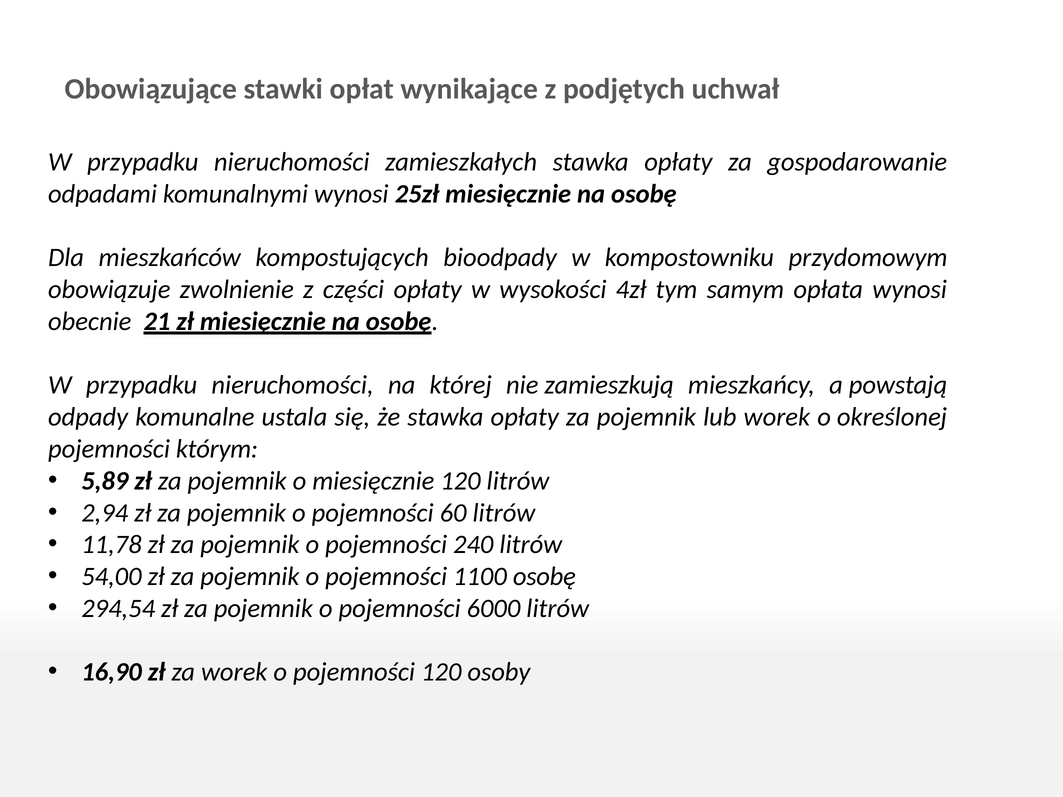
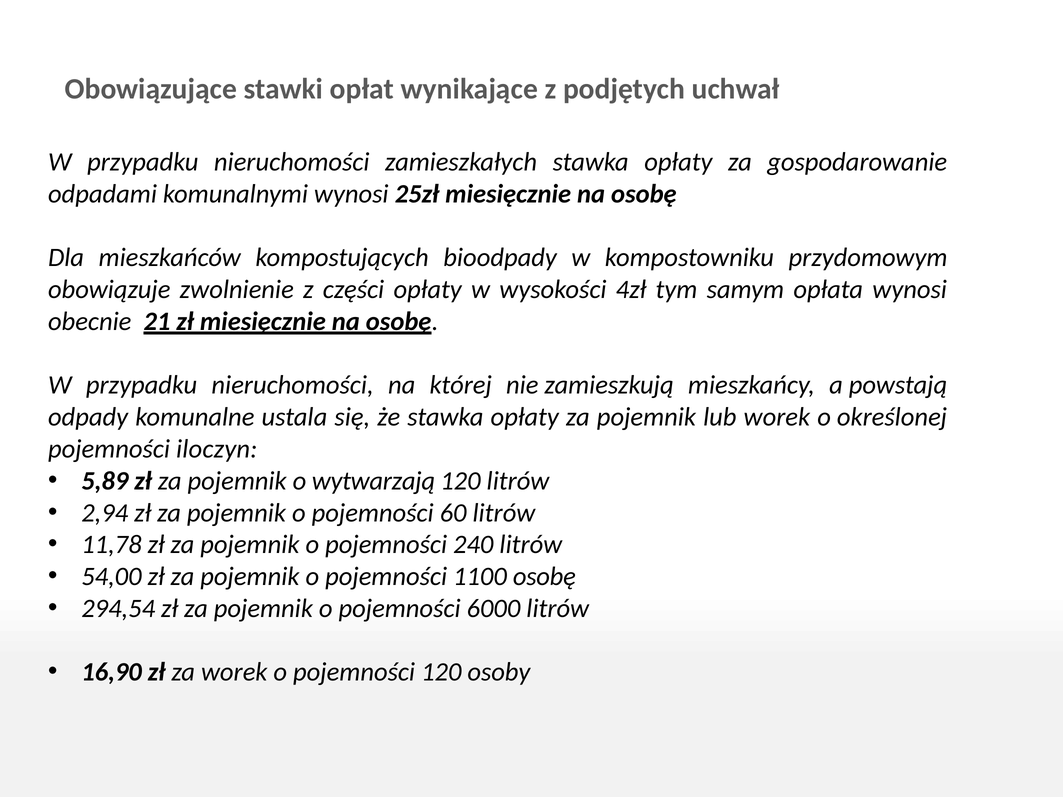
którym: którym -> iloczyn (217, 449)
o miesięcznie: miesięcznie -> wytwarzają (373, 481)
